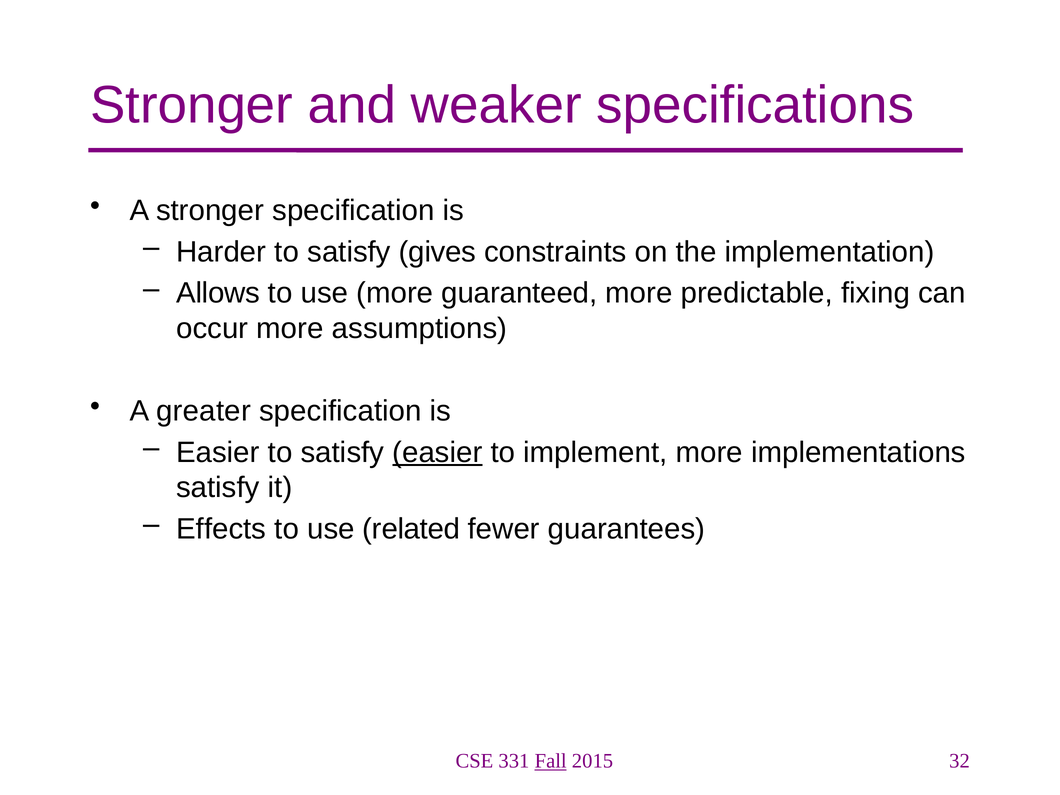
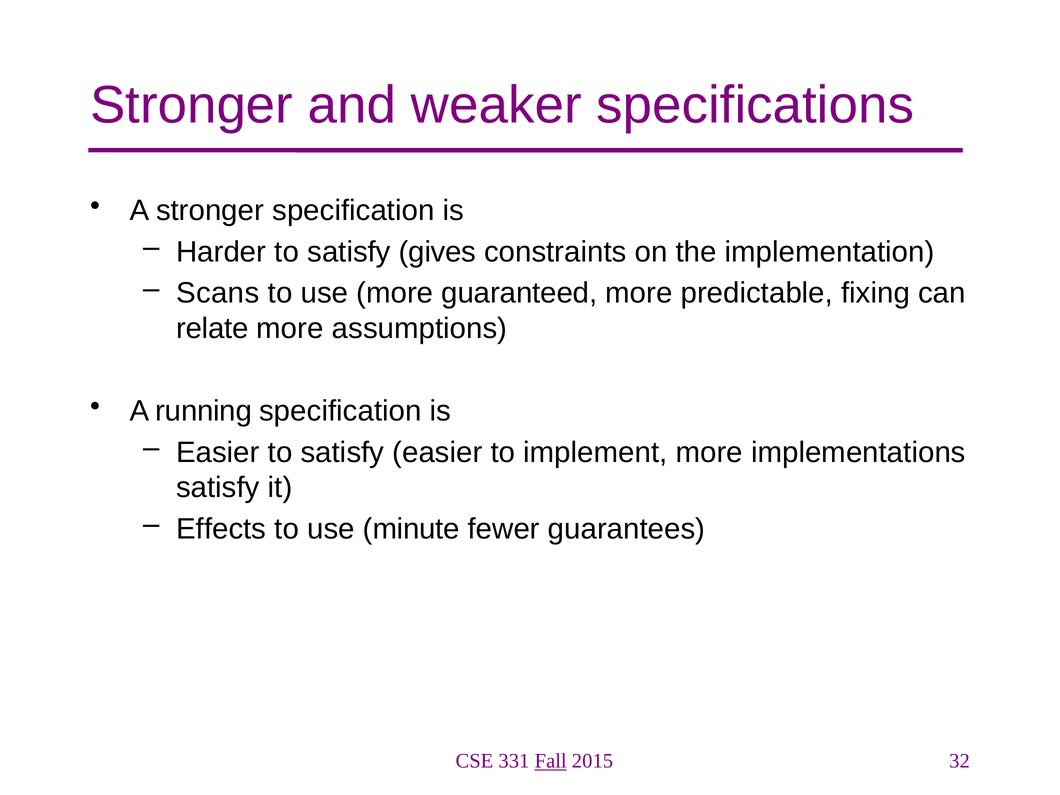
Allows: Allows -> Scans (218, 293)
occur: occur -> relate (212, 329)
greater: greater -> running (204, 411)
easier underline: present -> none (437, 452)
related: related -> minute (411, 529)
